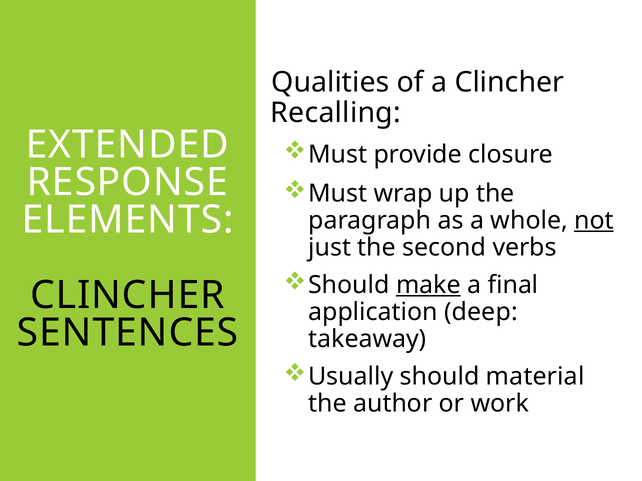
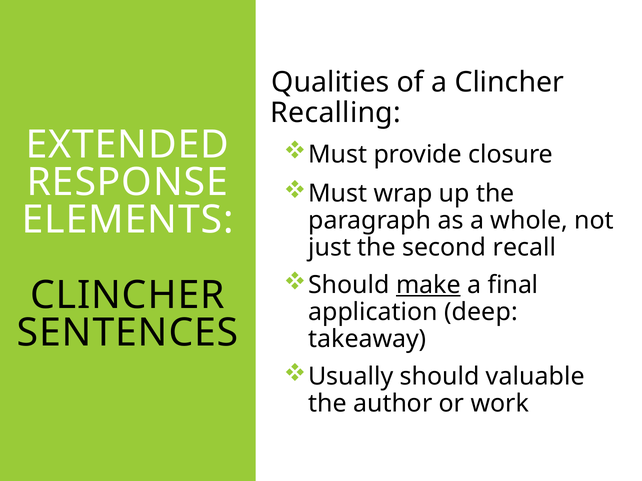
not underline: present -> none (594, 221)
verbs: verbs -> recall (525, 248)
material: material -> valuable (535, 377)
